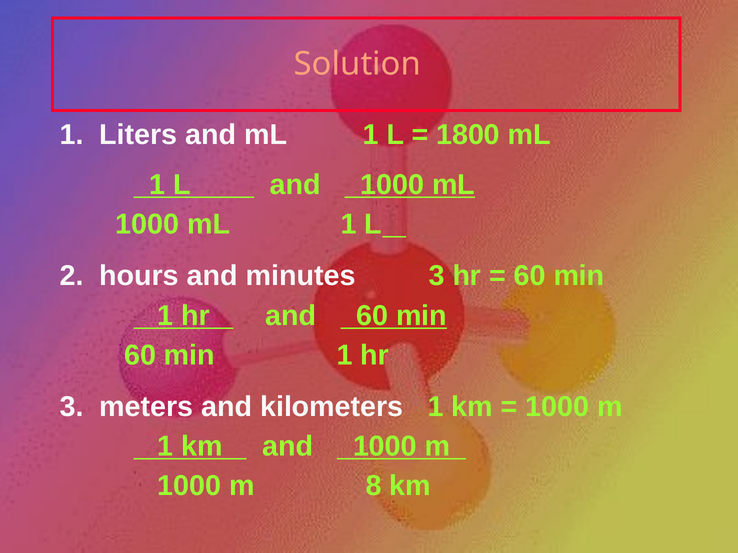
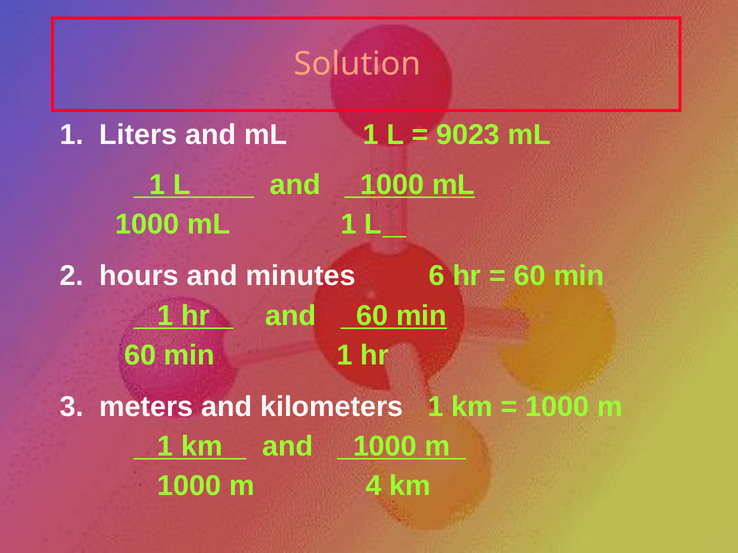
1800: 1800 -> 9023 (468, 135)
minutes 3: 3 -> 6 (437, 276)
8: 8 -> 4 (373, 486)
